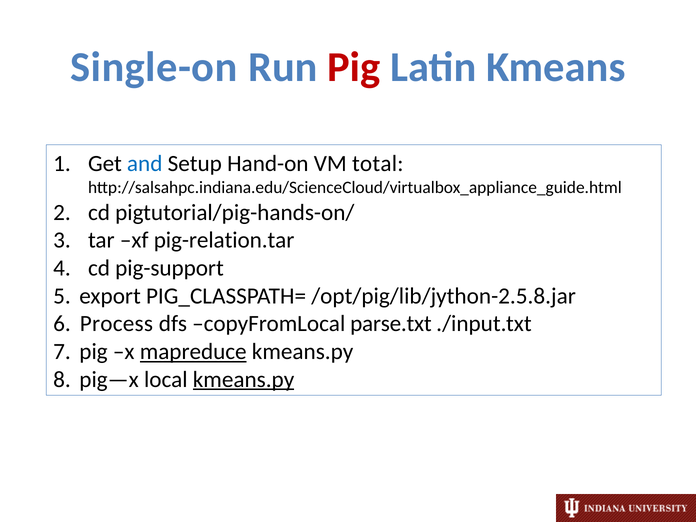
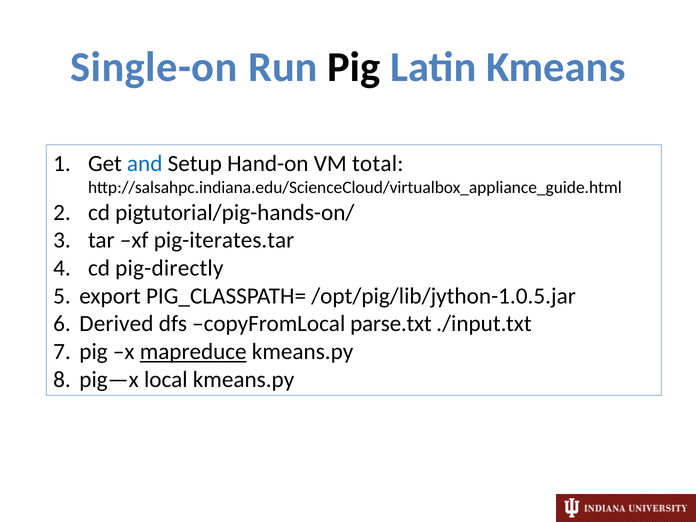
Pig colour: red -> black (354, 67)
pig-relation.tar: pig-relation.tar -> pig-iterates.tar (224, 240)
pig-support: pig-support -> pig-directly (169, 268)
/opt/pig/lib/jython-2.5.8.jar: /opt/pig/lib/jython-2.5.8.jar -> /opt/pig/lib/jython-1.0.5.jar (444, 296)
Process: Process -> Derived (116, 324)
kmeans.py underline: present -> none (244, 379)
